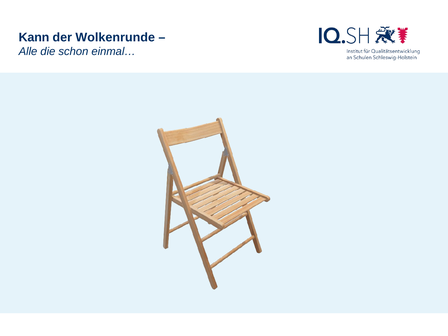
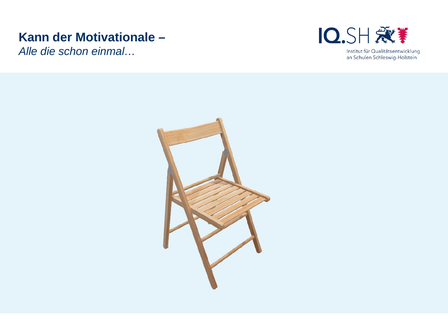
Wolkenrunde: Wolkenrunde -> Motivationale (115, 37)
